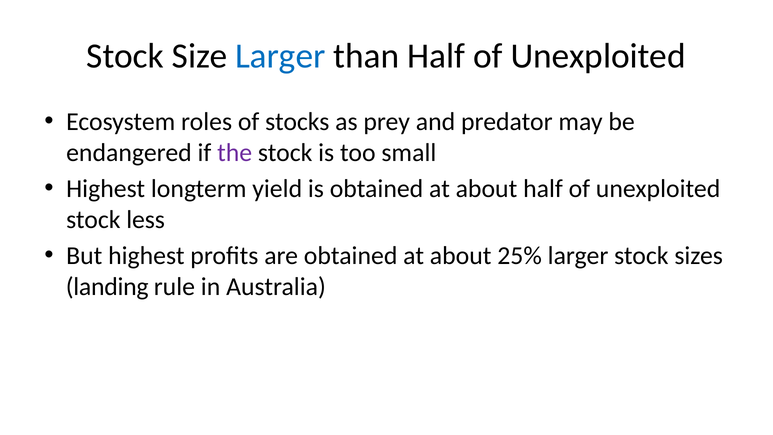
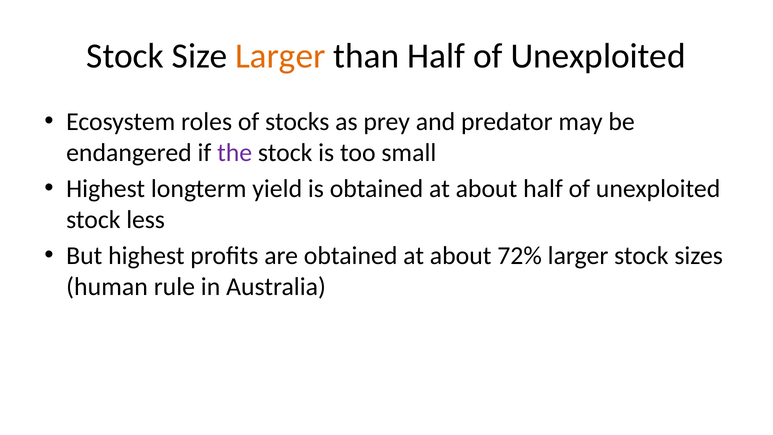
Larger colour: blue -> orange (280, 56)
25%: 25% -> 72% (520, 256)
landing: landing -> human (107, 287)
